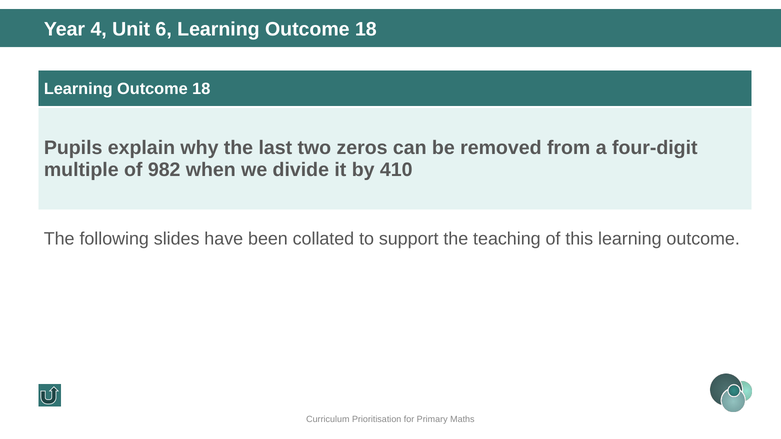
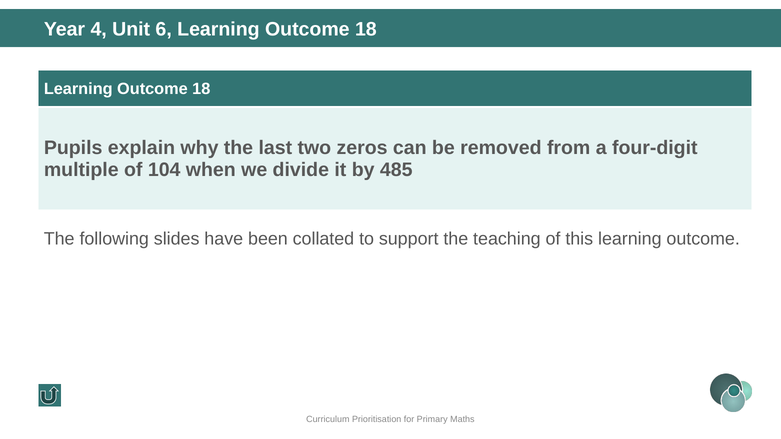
982: 982 -> 104 (164, 170)
410: 410 -> 485 (396, 170)
